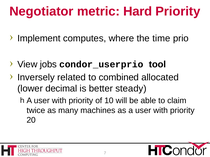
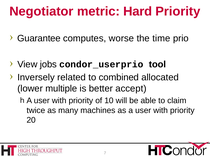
Implement: Implement -> Guarantee (39, 38)
where: where -> worse (121, 38)
decimal: decimal -> multiple (61, 89)
steady: steady -> accept (131, 89)
